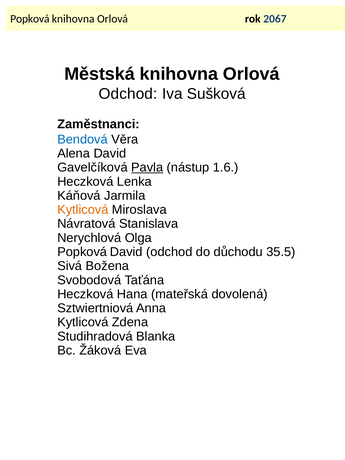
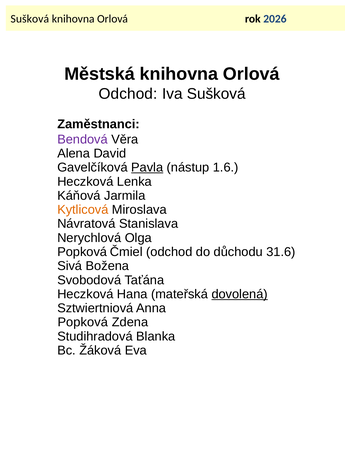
Popková: Popková -> Sušková (30, 19)
2067: 2067 -> 2026 (275, 19)
Bendová colour: blue -> purple (82, 139)
Popková David: David -> Čmiel (126, 252)
35.5: 35.5 -> 31.6 (281, 252)
dovolená underline: none -> present (240, 294)
Kytlicová: Kytlicová -> Popková (83, 322)
